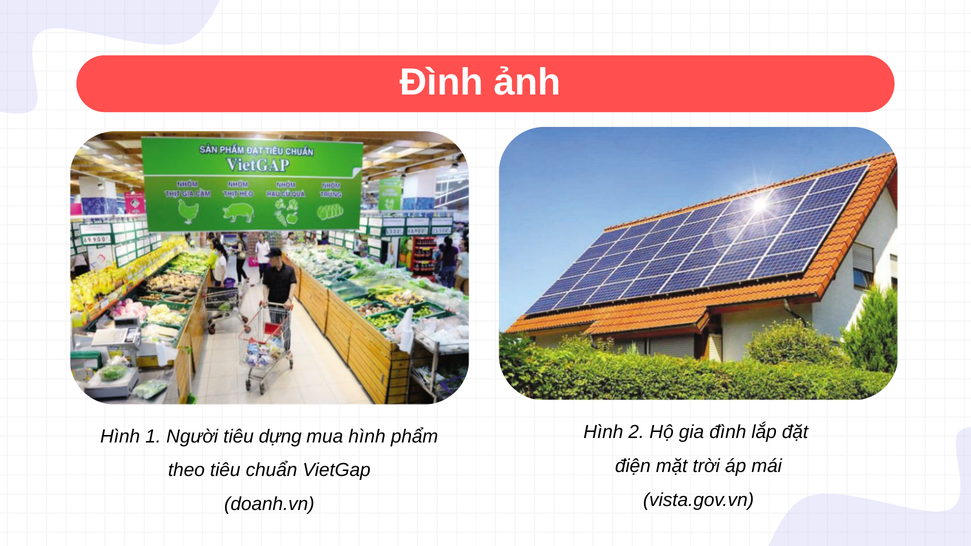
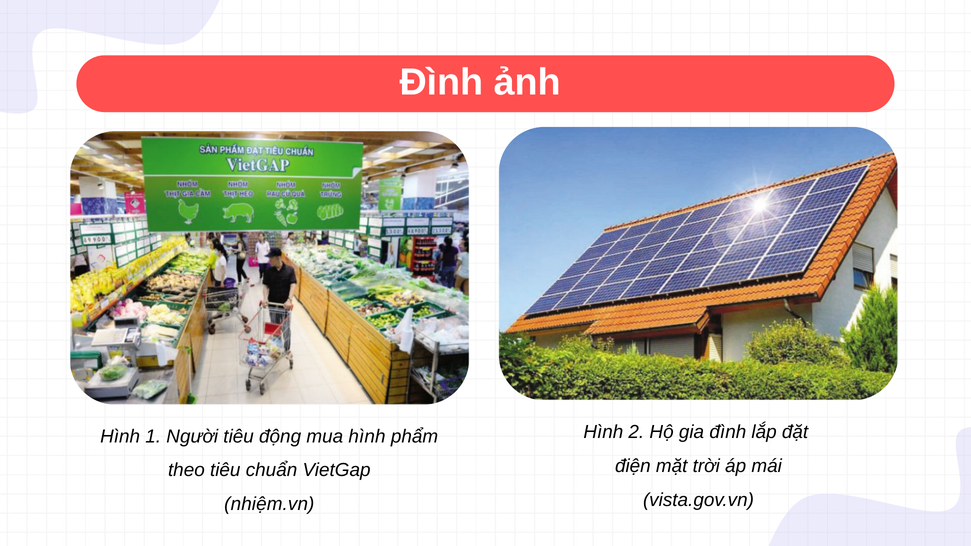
dựng: dựng -> động (280, 436)
doanh.vn: doanh.vn -> nhiệm.vn (269, 504)
